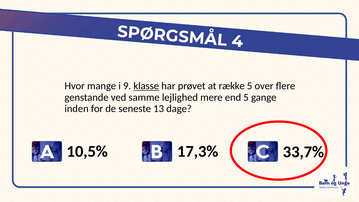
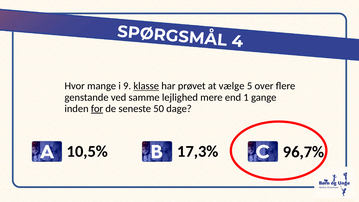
række: række -> vælge (232, 86)
end 5: 5 -> 1 (246, 97)
for underline: none -> present (97, 109)
13: 13 -> 50 (159, 109)
33,7%: 33,7% -> 96,7% (304, 152)
